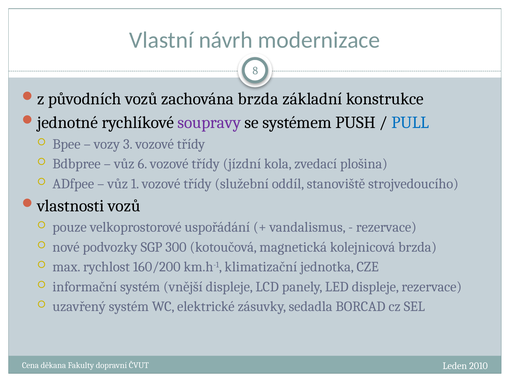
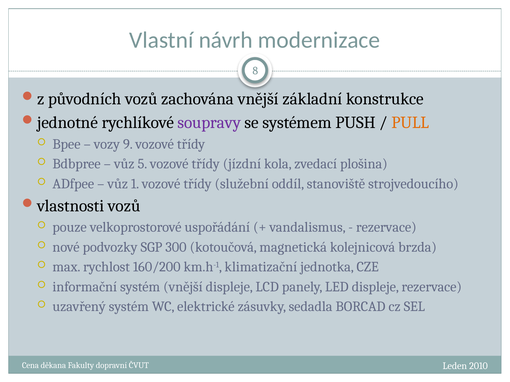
zachována brzda: brzda -> vnější (258, 99)
PULL colour: blue -> orange (410, 123)
3: 3 -> 9 (128, 144)
6: 6 -> 5 (142, 164)
